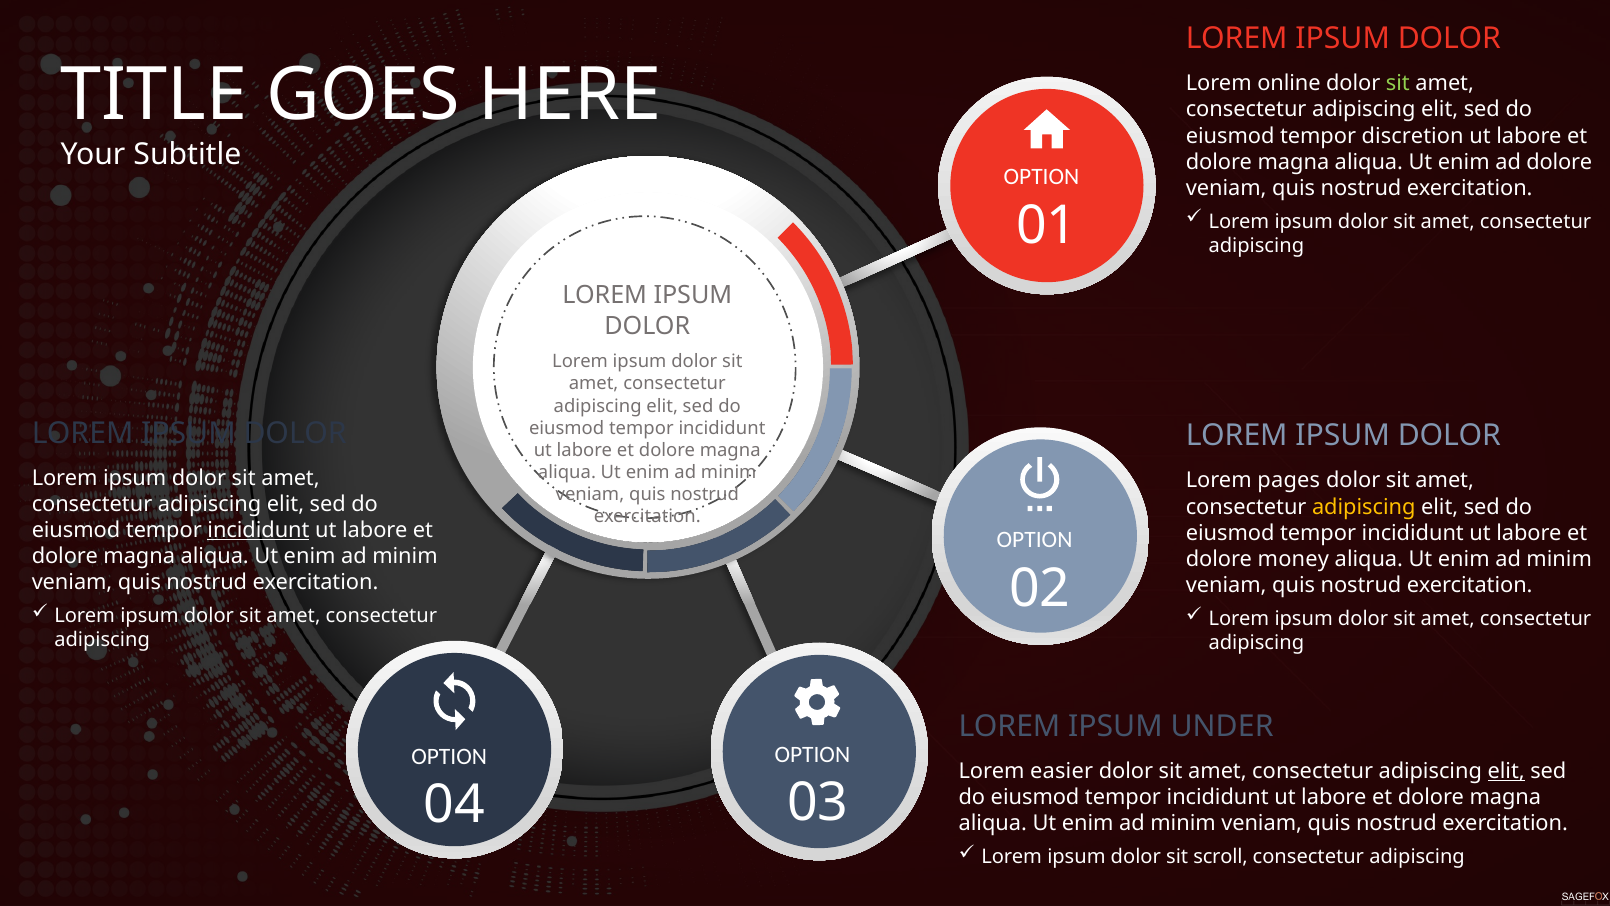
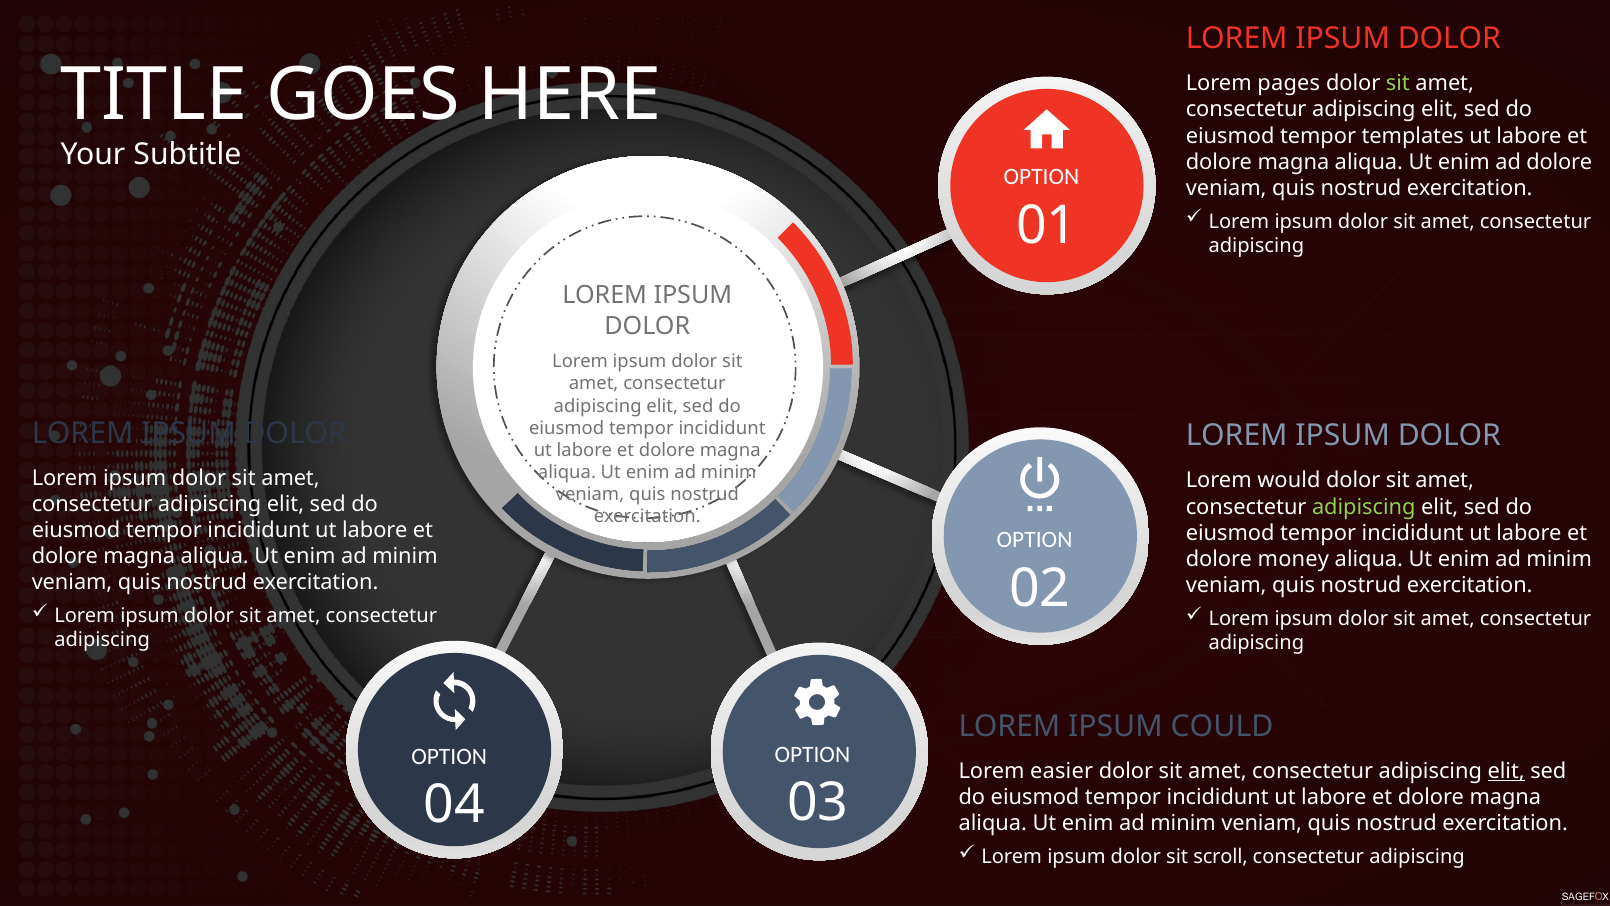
online: online -> pages (1289, 84)
discretion: discretion -> templates (1413, 136)
pages: pages -> would (1289, 481)
adipiscing colour: yellow -> light green (1364, 507)
incididunt underline: present -> none (259, 530)
UNDER: UNDER -> COULD (1222, 726)
